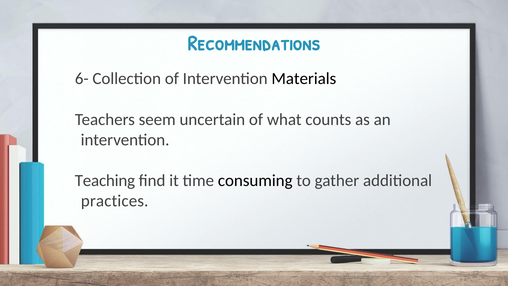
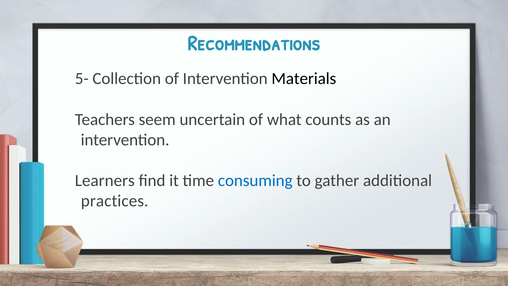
6-: 6- -> 5- (82, 79)
Teaching: Teaching -> Learners (105, 180)
consuming colour: black -> blue (255, 180)
